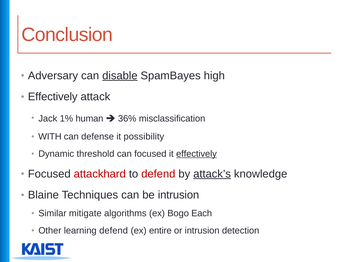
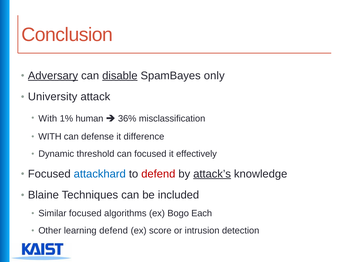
Adversary underline: none -> present (53, 76)
high: high -> only (214, 76)
Effectively: Effectively -> University (53, 97)
Jack: Jack -> With (48, 118)
possibility: possibility -> difference (144, 136)
effectively underline: present -> none (196, 154)
attackhard colour: red -> blue (100, 174)
be intrusion: intrusion -> included (178, 195)
Similar mitigate: mitigate -> focused (85, 213)
entire: entire -> score (160, 230)
